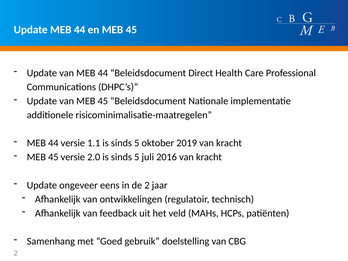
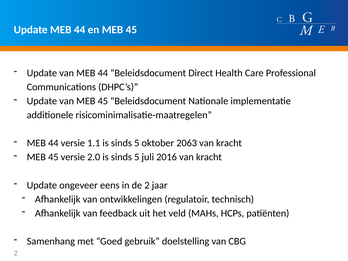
2019: 2019 -> 2063 (187, 143)
